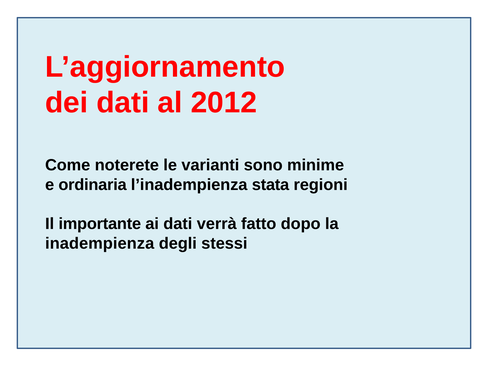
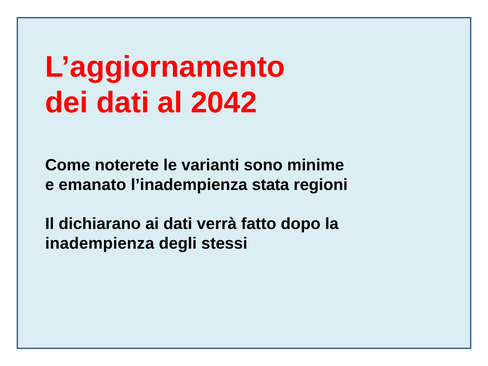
2012: 2012 -> 2042 (224, 103)
ordinaria: ordinaria -> emanato (92, 185)
importante: importante -> dichiarano (100, 224)
